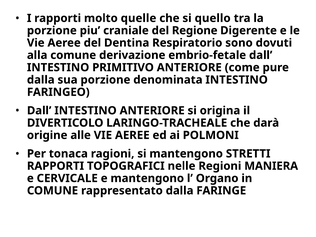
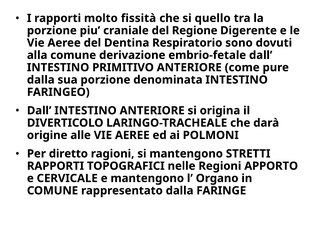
quelle: quelle -> fissità (139, 18)
tonaca: tonaca -> diretto (68, 154)
MANIERA: MANIERA -> APPORTO (271, 166)
